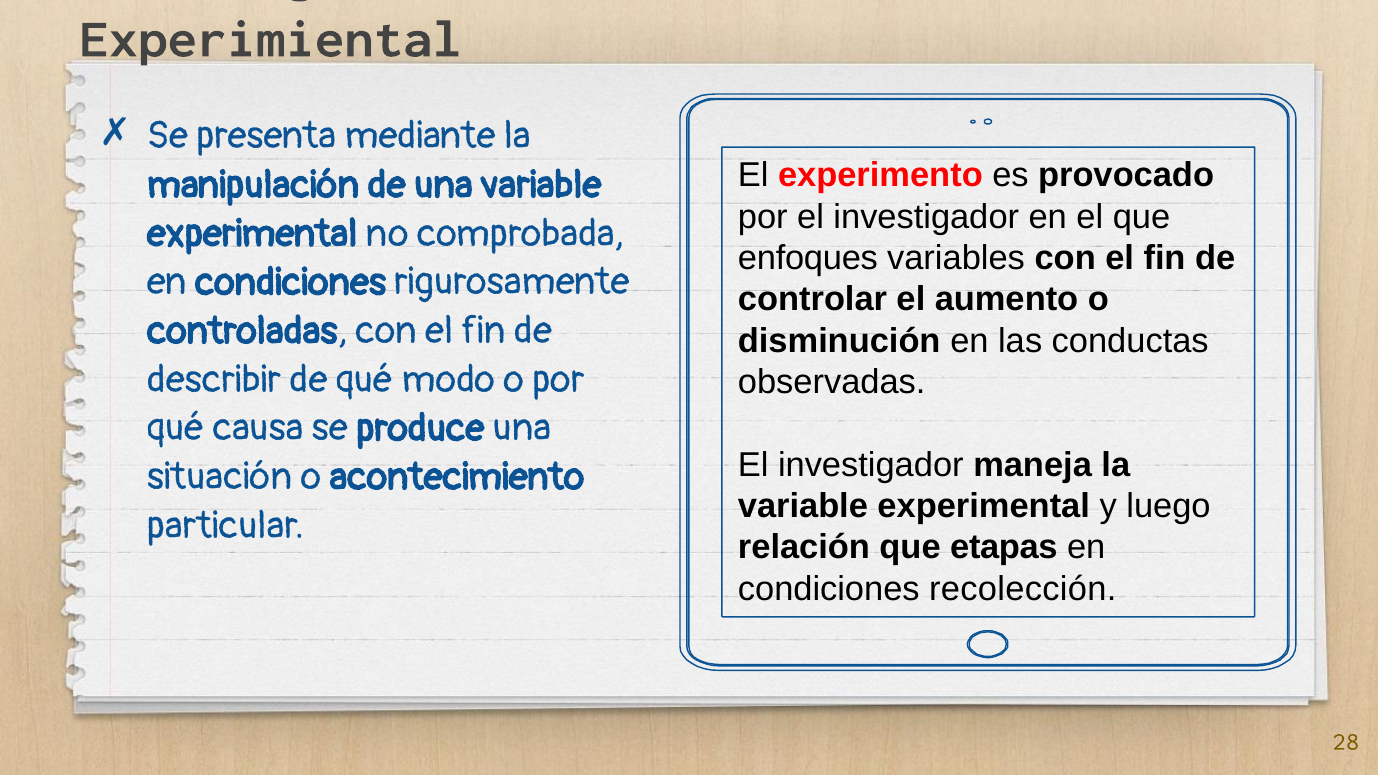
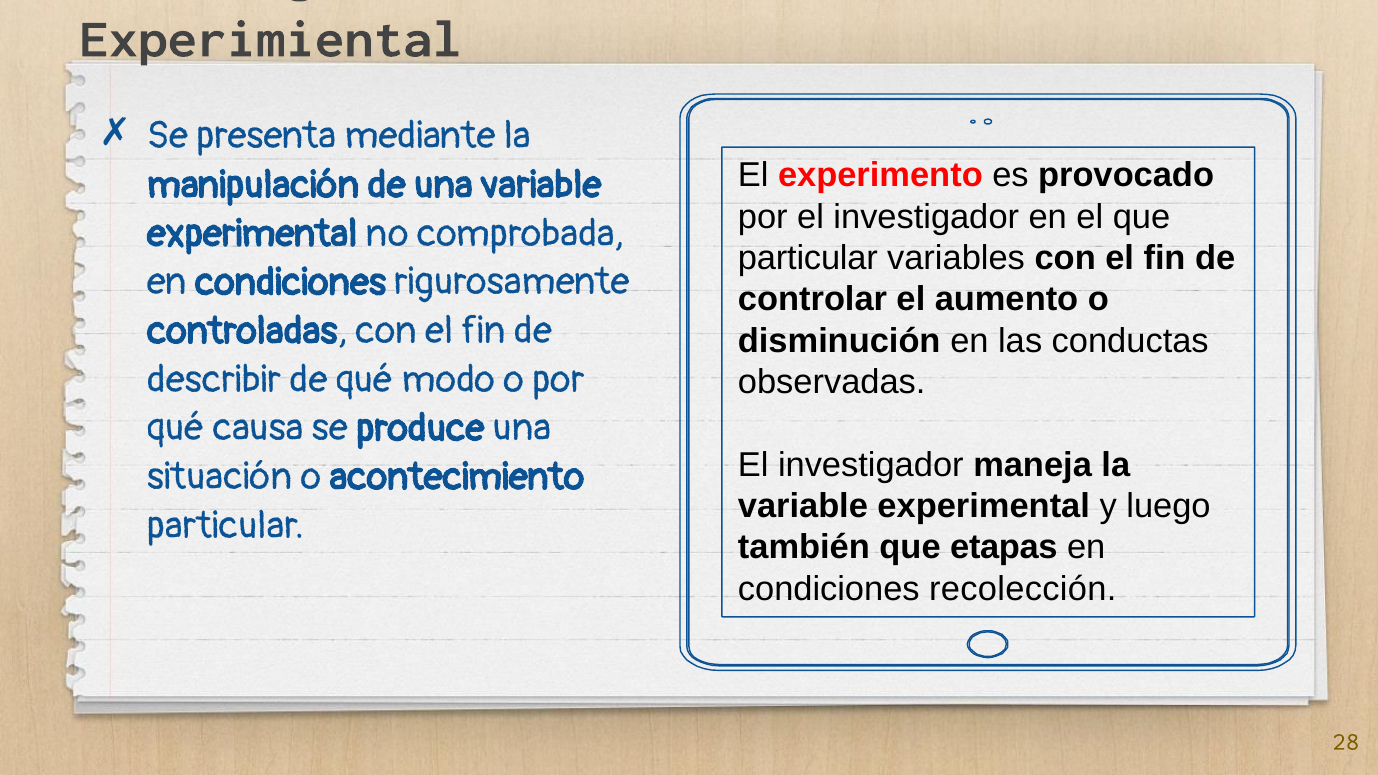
enfoques: enfoques -> particular (808, 258)
relación: relación -> también (804, 548)
